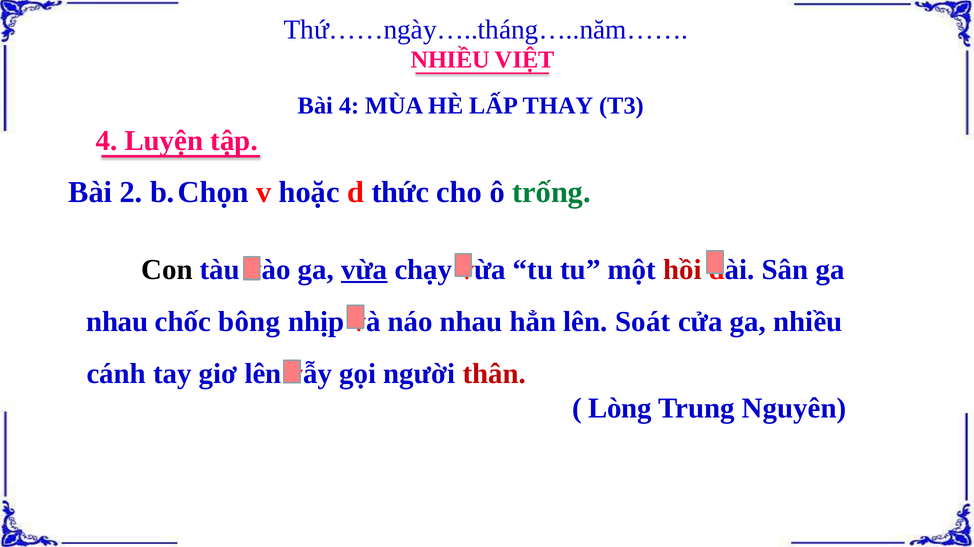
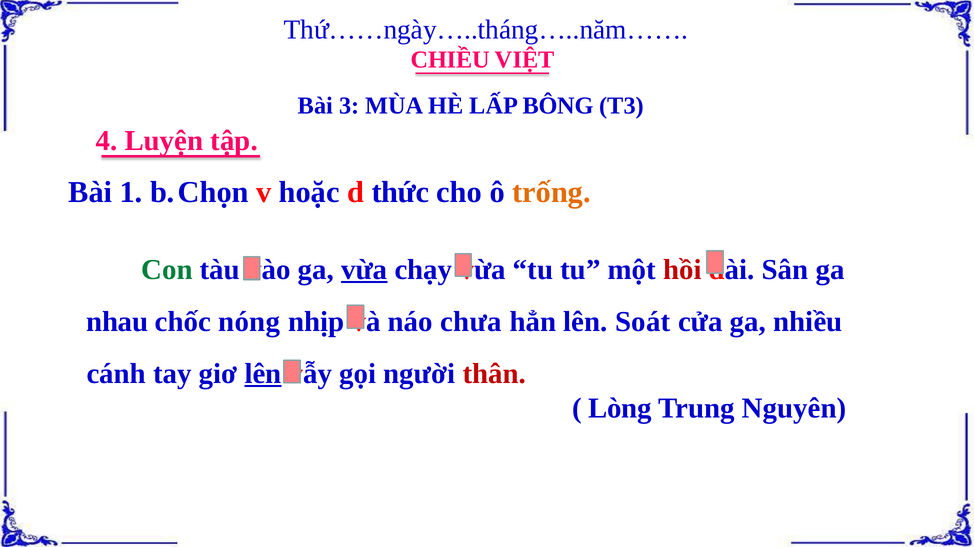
NHIỀU: NHIỀU -> CHIỀU (450, 60)
Bài 4: 4 -> 3 (349, 106)
THAY: THAY -> BÔNG (558, 106)
2: 2 -> 1 (131, 192)
trống colour: green -> orange (552, 192)
Con colour: black -> green (167, 270)
bông: bông -> nóng (249, 322)
náo nhau: nhau -> chưa (471, 322)
lên underline: none -> present (263, 374)
